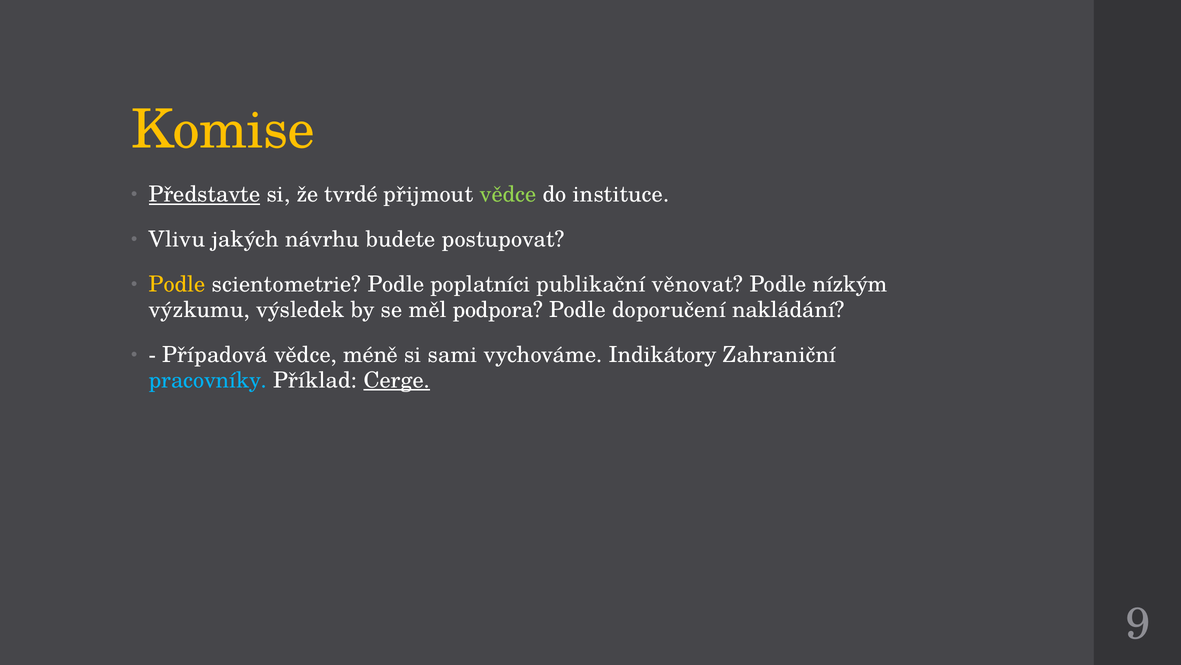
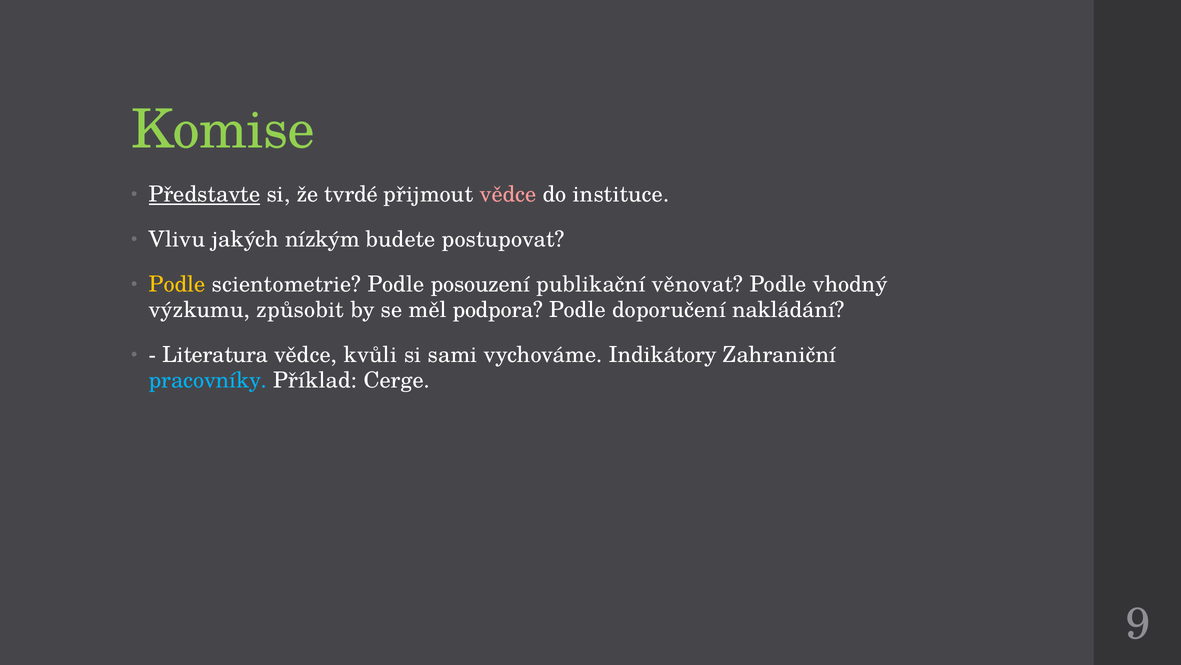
Komise colour: yellow -> light green (223, 130)
vědce colour: light green -> pink (508, 194)
návrhu: návrhu -> nízkým (322, 239)
poplatníci: poplatníci -> posouzení (480, 284)
nízkým: nízkým -> vhodný (850, 284)
výsledek: výsledek -> způsobit (300, 310)
Případová: Případová -> Literatura (215, 355)
méně: méně -> kvůli (370, 355)
Cerge underline: present -> none (397, 380)
